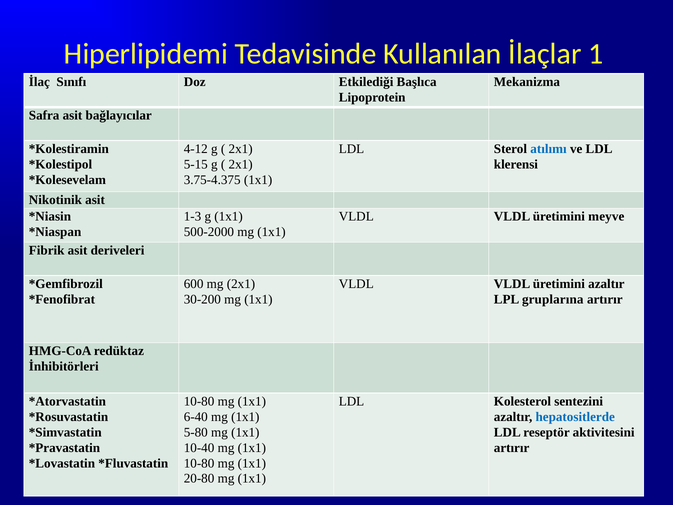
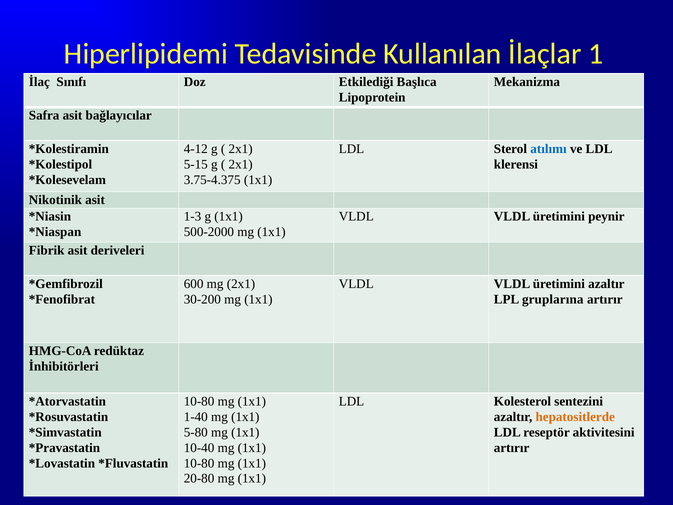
meyve: meyve -> peynir (606, 217)
6-40: 6-40 -> 1-40 (196, 417)
hepatositlerde colour: blue -> orange (575, 417)
